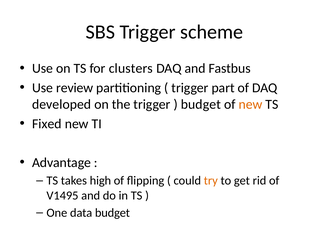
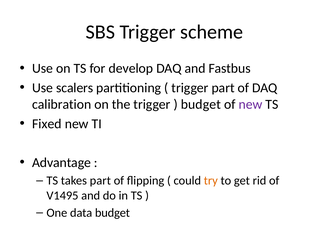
clusters: clusters -> develop (131, 68)
review: review -> scalers (75, 88)
developed: developed -> calibration (62, 104)
new colour: orange -> purple (251, 104)
takes high: high -> part (100, 180)
